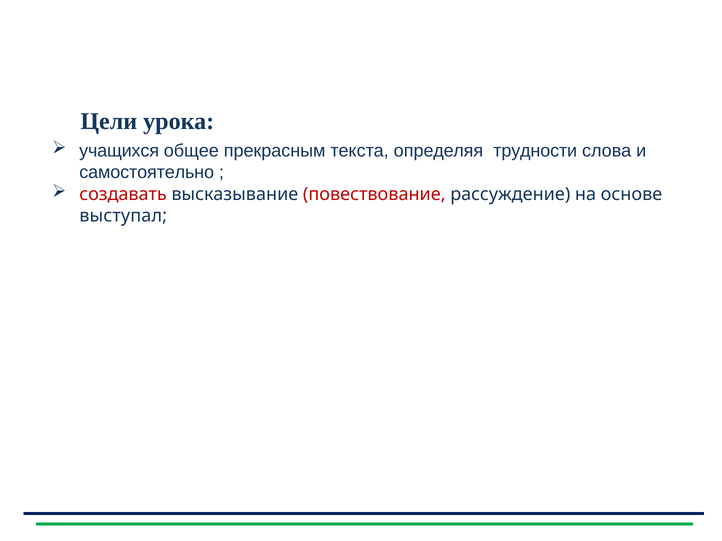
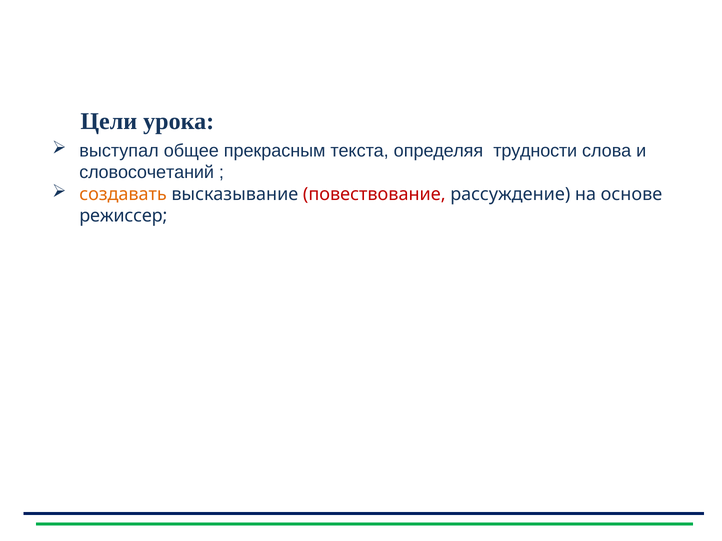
учащихся: учащихся -> выступал (119, 151)
самостоятельно: самостоятельно -> словосочетаний (147, 173)
создавать colour: red -> orange (123, 194)
выступал: выступал -> режиссер (123, 216)
